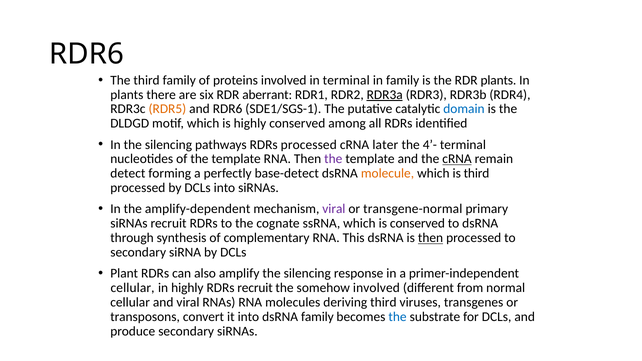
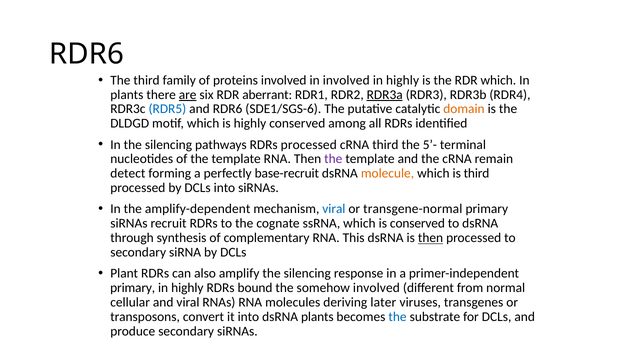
in terminal: terminal -> involved (346, 80)
family: family -> highly (403, 80)
RDR plants: plants -> which (498, 80)
are underline: none -> present (188, 95)
RDR5 colour: orange -> blue (167, 109)
SDE1/SGS-1: SDE1/SGS-1 -> SDE1/SGS-6 (283, 109)
domain colour: blue -> orange (464, 109)
cRNA later: later -> third (385, 145)
4’-: 4’- -> 5’- (430, 145)
cRNA underline: present -> none (457, 159)
base-detect: base-detect -> base-recruit (287, 174)
viral colour: purple -> blue (334, 209)
cellular: cellular -> primary (133, 288)
RDRs recruit: recruit -> bound (255, 288)
deriving third: third -> later (383, 302)
dsRNA family: family -> plants (317, 317)
